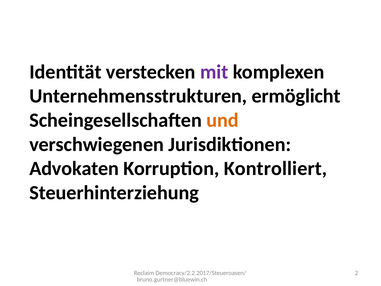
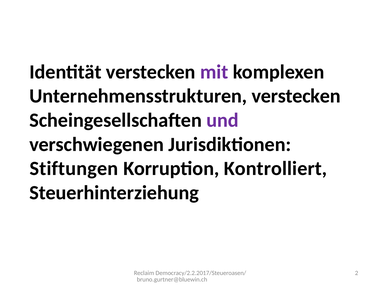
Unternehmensstrukturen ermöglicht: ermöglicht -> verstecken (296, 96)
und colour: orange -> purple (223, 120)
Advokaten: Advokaten -> Stiftungen (74, 168)
